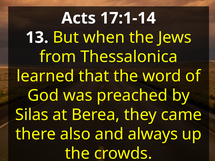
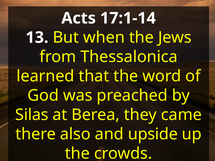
always: always -> upside (153, 134)
